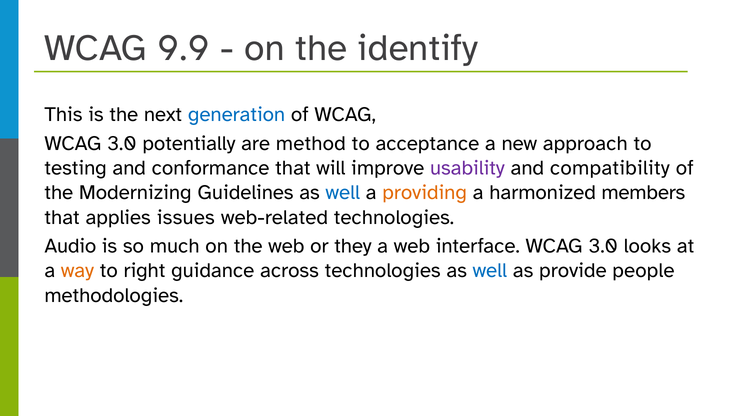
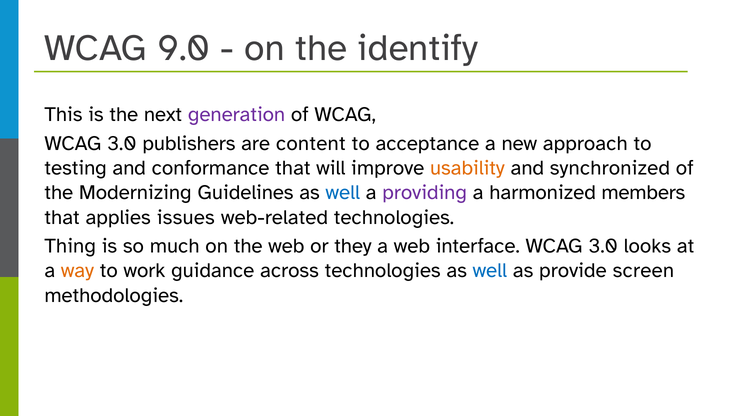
9.9: 9.9 -> 9.0 (184, 48)
generation colour: blue -> purple (237, 115)
potentially: potentially -> publishers (189, 143)
method: method -> content (311, 143)
usability colour: purple -> orange (467, 168)
compatibility: compatibility -> synchronized (610, 168)
providing colour: orange -> purple (425, 193)
Audio: Audio -> Thing (70, 246)
right: right -> work (145, 271)
people: people -> screen (643, 271)
